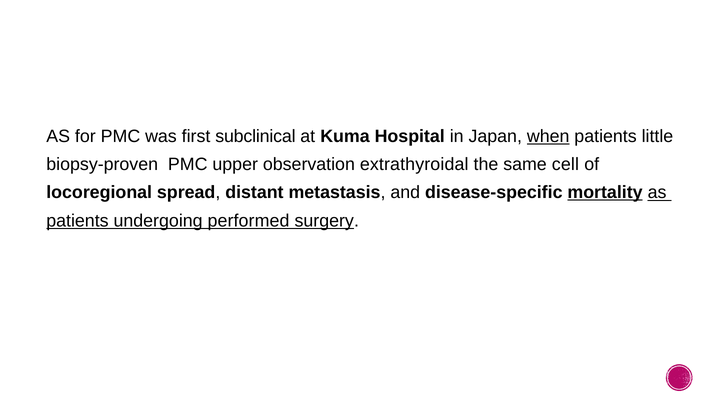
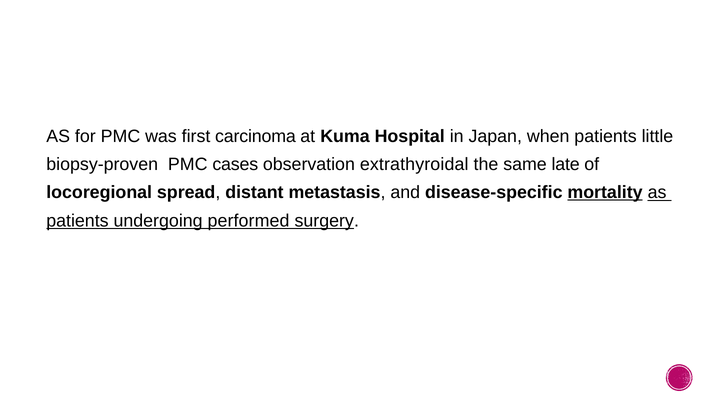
subclinical: subclinical -> carcinoma (255, 136)
when underline: present -> none (548, 136)
upper: upper -> cases (235, 164)
cell: cell -> late (566, 164)
